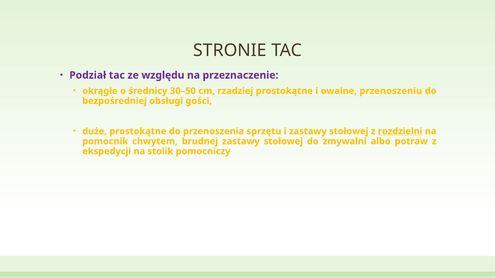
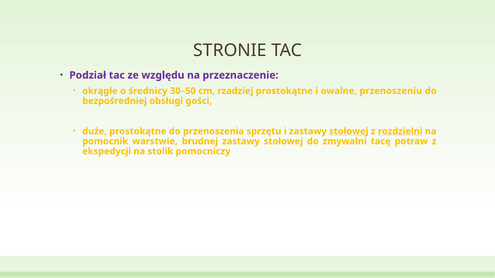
stołowej underline: none -> present (349, 131)
chwytem: chwytem -> warstwie (155, 141)
albo: albo -> tacę (381, 141)
